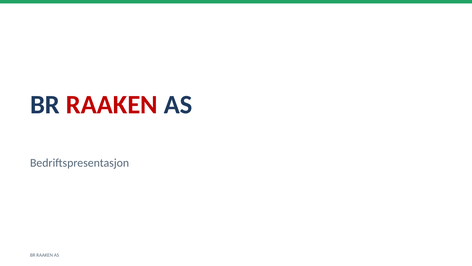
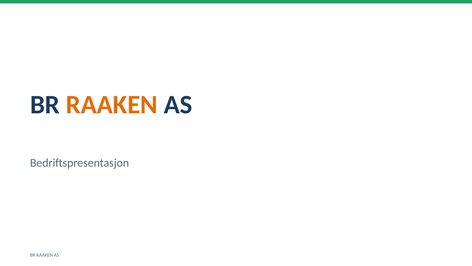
RAAKEN colour: red -> orange (112, 105)
